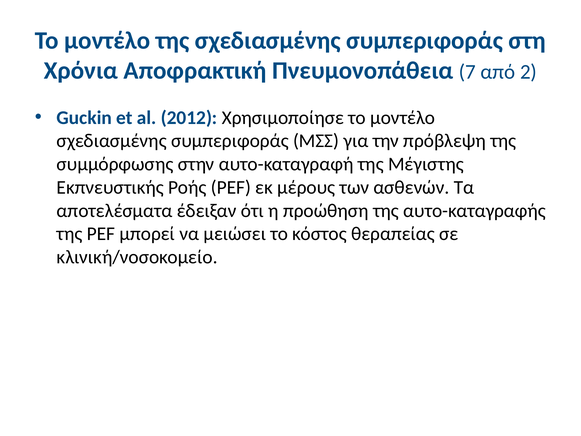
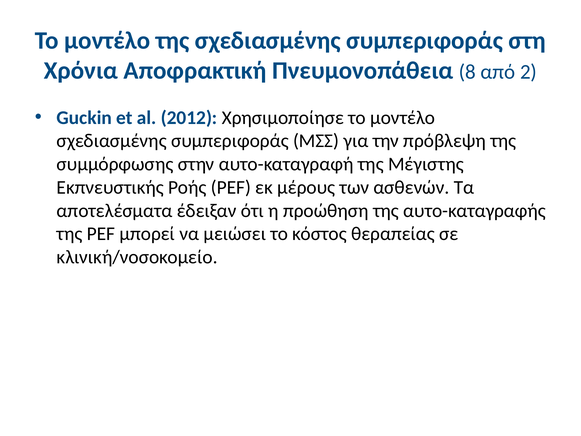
7: 7 -> 8 (467, 72)
